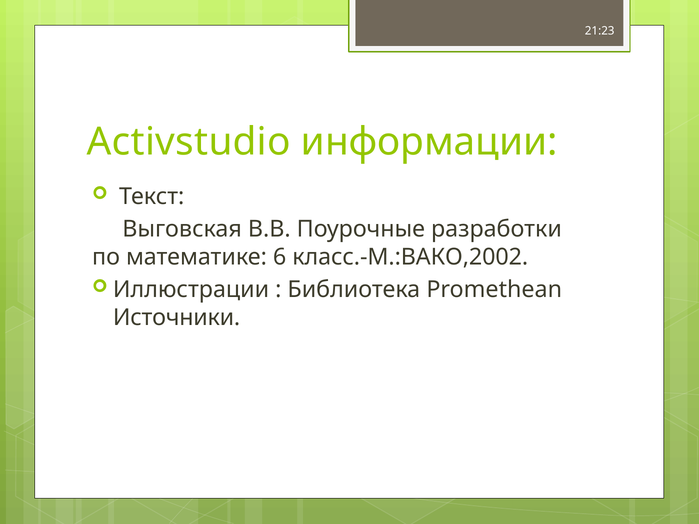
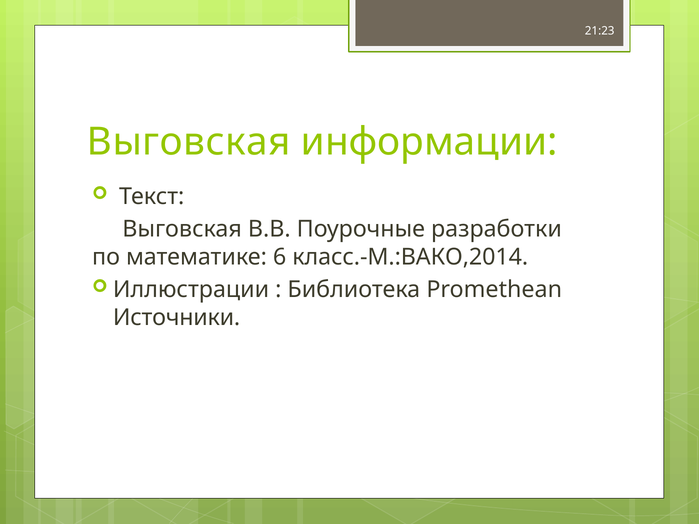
Activstudio: Activstudio -> Выговская (189, 142)
класс.-М.:ВАКО,2002: класс.-М.:ВАКО,2002 -> класс.-М.:ВАКО,2014 (410, 257)
